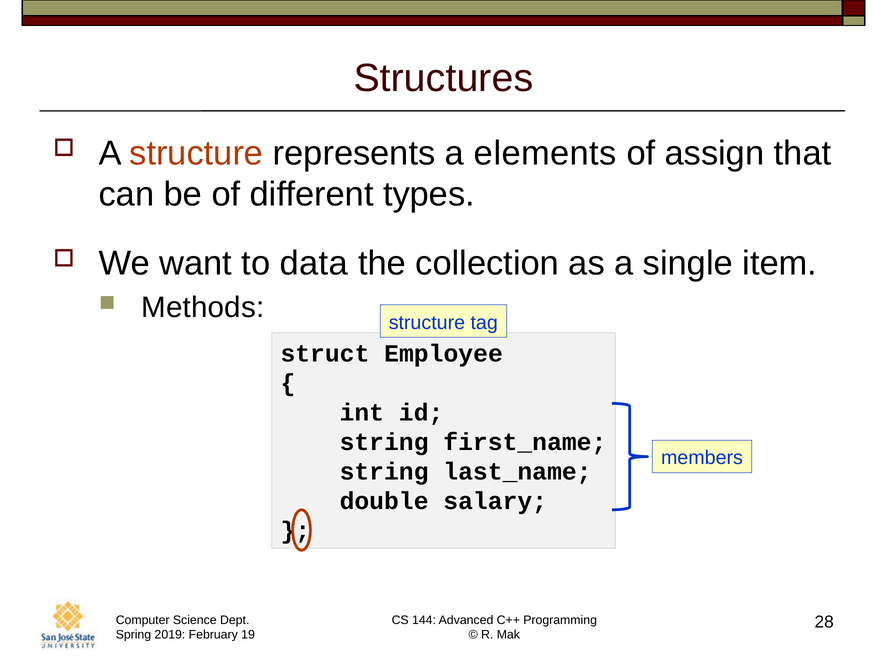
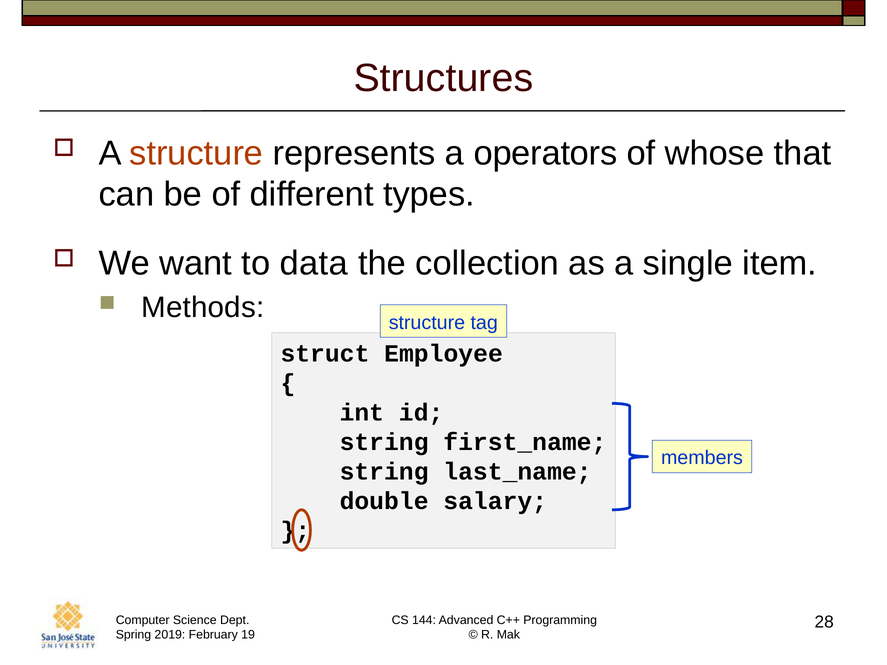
elements: elements -> operators (545, 153)
assign: assign -> whose (715, 153)
